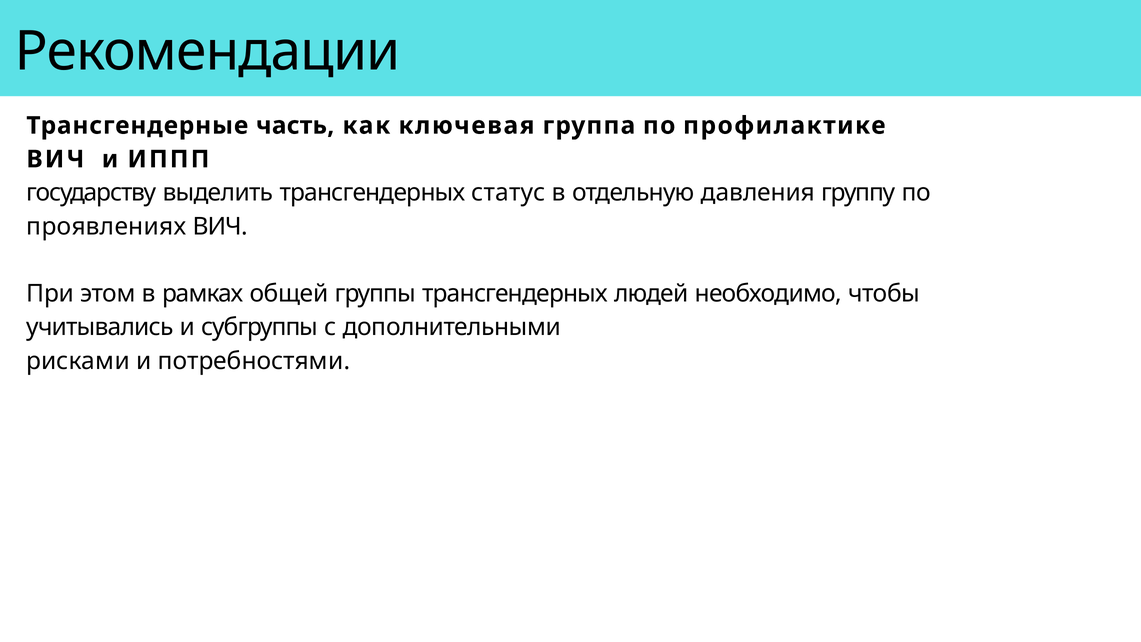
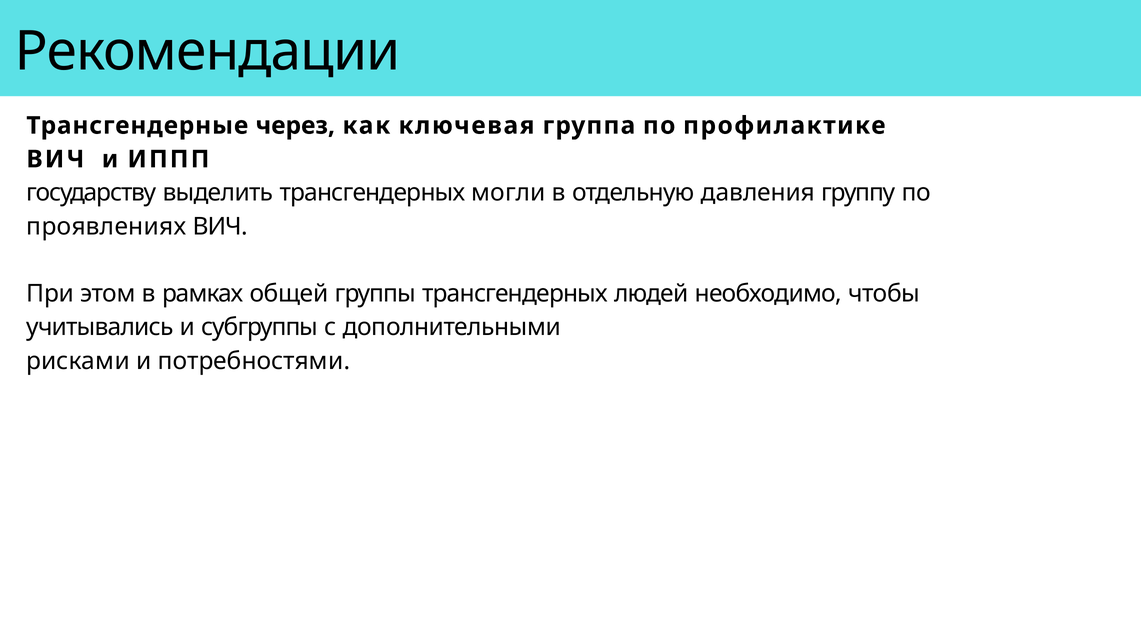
часть: часть -> через (295, 126)
статус: статус -> могли (509, 193)
